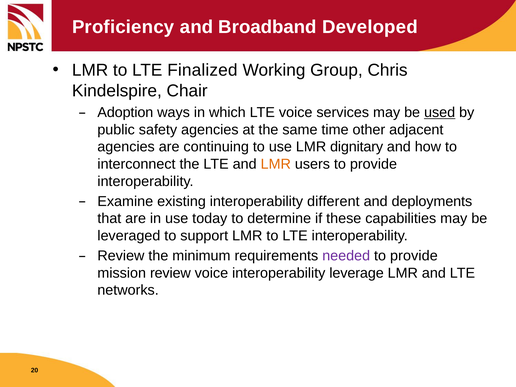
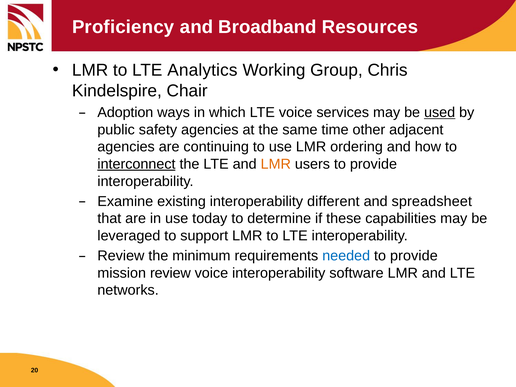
Developed: Developed -> Resources (370, 27)
Finalized: Finalized -> Analytics (202, 70)
dignitary: dignitary -> ordering (357, 147)
interconnect underline: none -> present (136, 164)
deployments: deployments -> spreadsheet (432, 201)
needed colour: purple -> blue (346, 256)
leverage: leverage -> software (357, 273)
